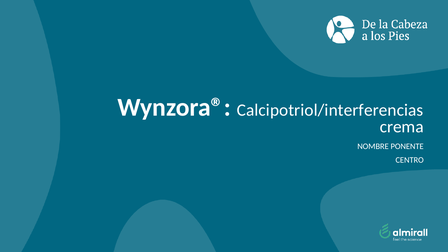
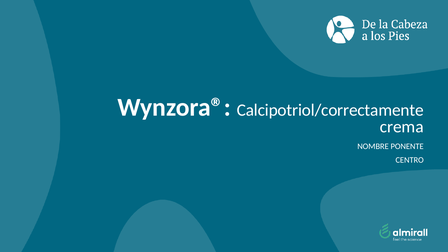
Calcipotriol/interferencias: Calcipotriol/interferencias -> Calcipotriol/correctamente (330, 110)
